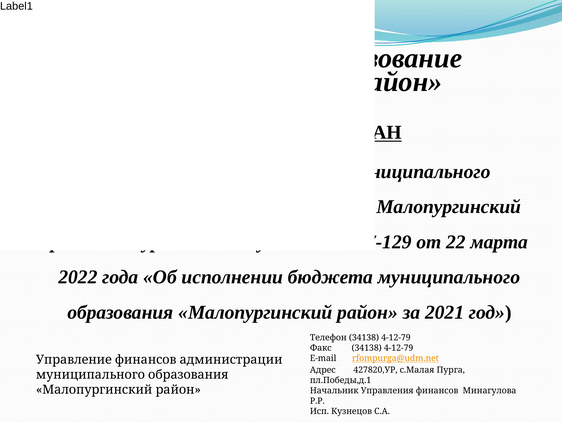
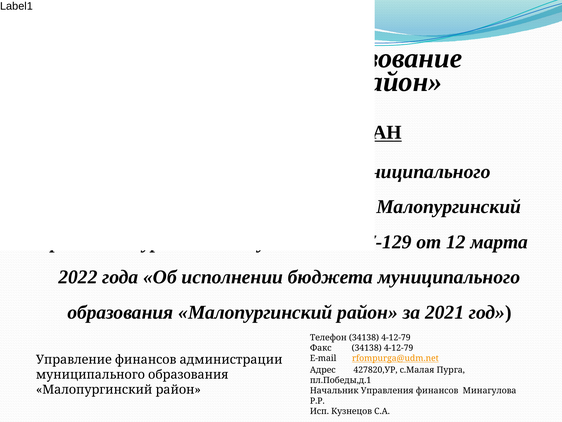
22: 22 -> 12 (456, 242)
